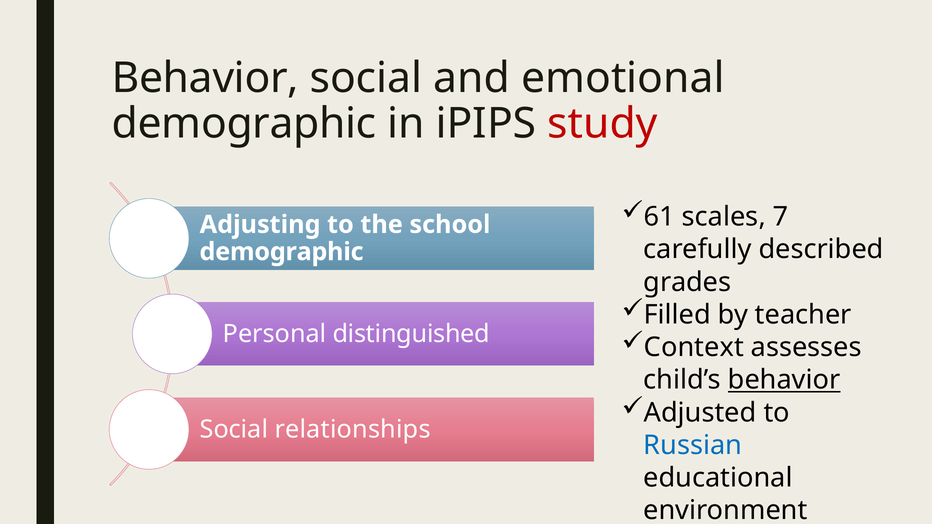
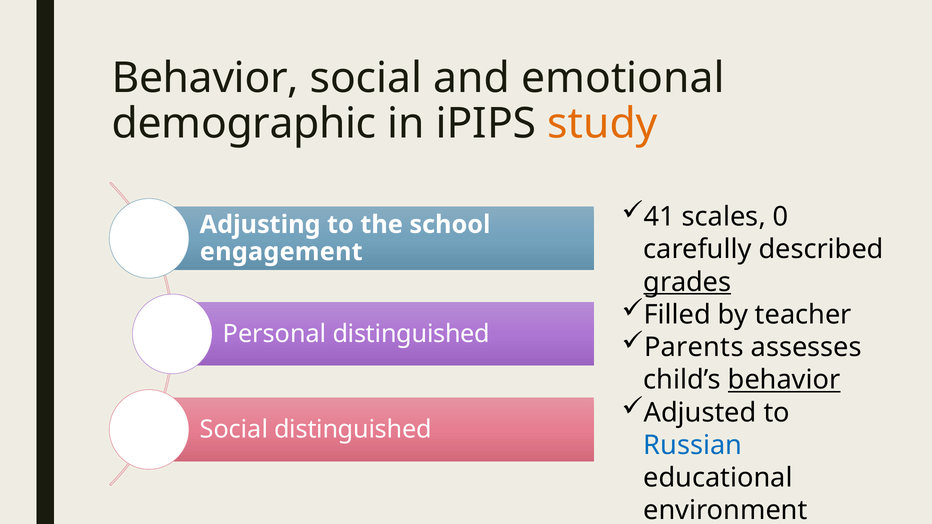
study colour: red -> orange (603, 124)
61: 61 -> 41 (659, 217)
7: 7 -> 0 (781, 217)
demographic: demographic -> engagement (281, 252)
grades underline: none -> present (687, 282)
Context: Context -> Parents (694, 347)
Social relationships: relationships -> distinguished (353, 430)
